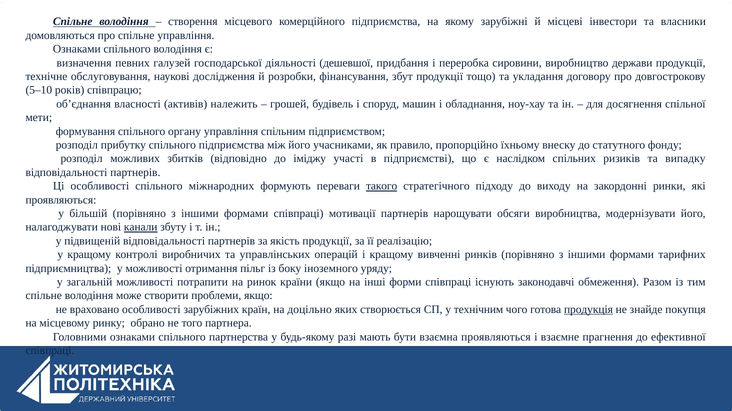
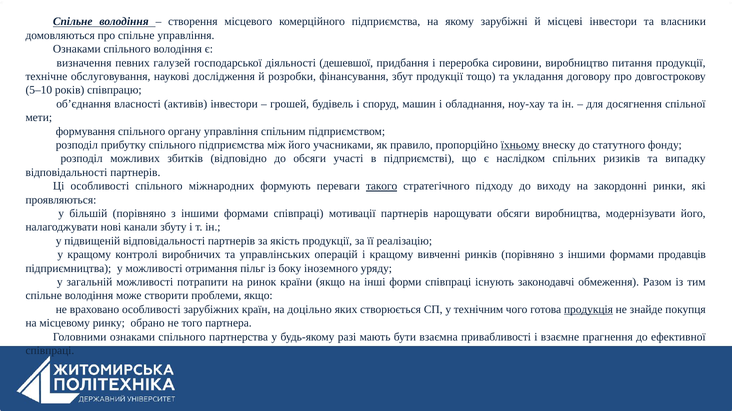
держави: держави -> питання (632, 63)
активів належить: належить -> інвестори (234, 104)
їхньому underline: none -> present (520, 145)
до іміджу: іміджу -> обсяги (310, 159)
канали underline: present -> none (141, 228)
тарифних: тарифних -> продавців (682, 255)
взаємна проявляються: проявляються -> привабливості (496, 337)
